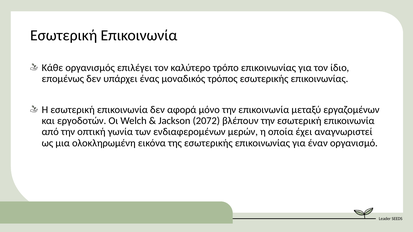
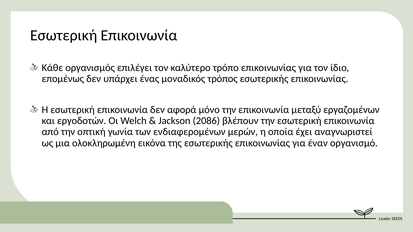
2072: 2072 -> 2086 (206, 121)
